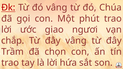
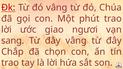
chắp: chắp -> sang (13, 41)
Trầm: Trầm -> Chắp (12, 52)
